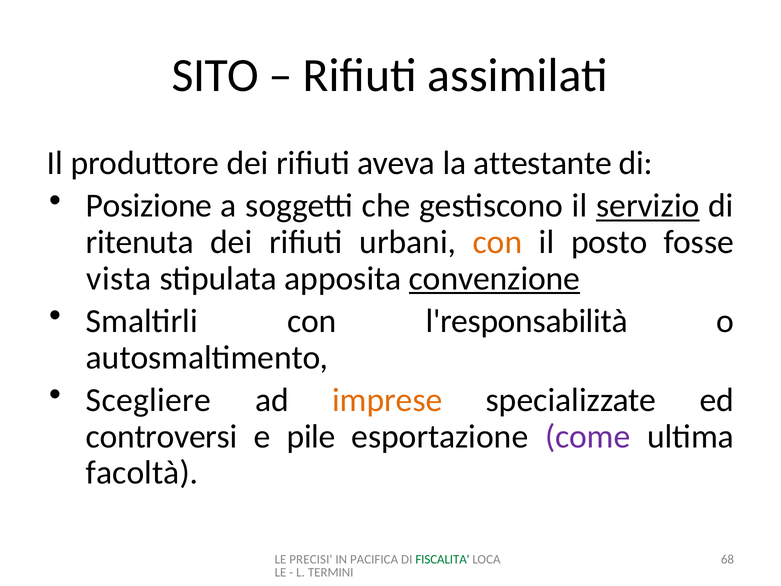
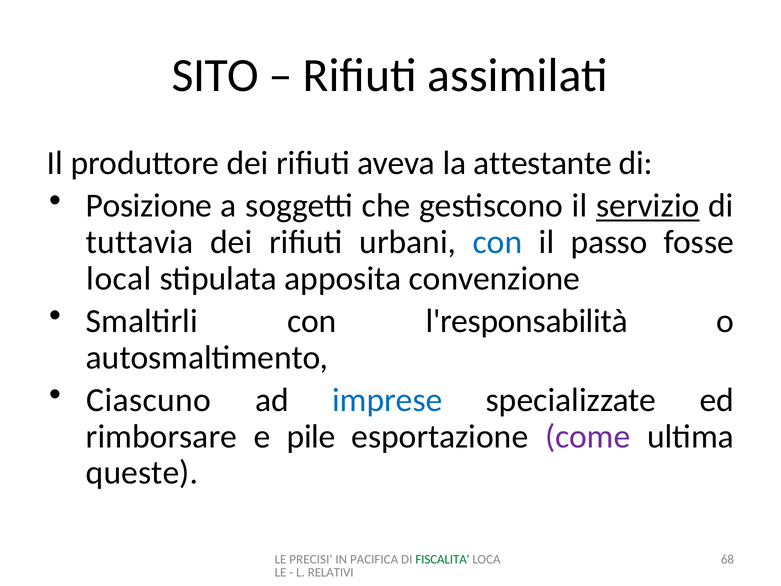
ritenuta: ritenuta -> tuttavia (140, 242)
con colour: orange -> blue (498, 242)
posto: posto -> passo (609, 242)
vista: vista -> local (119, 278)
convenzione underline: present -> none (494, 278)
Scegliere: Scegliere -> Ciascuno (149, 400)
imprese colour: orange -> blue (387, 400)
controversi: controversi -> rimborsare (161, 436)
facoltà: facoltà -> queste (142, 473)
TERMINI: TERMINI -> RELATIVI (331, 572)
